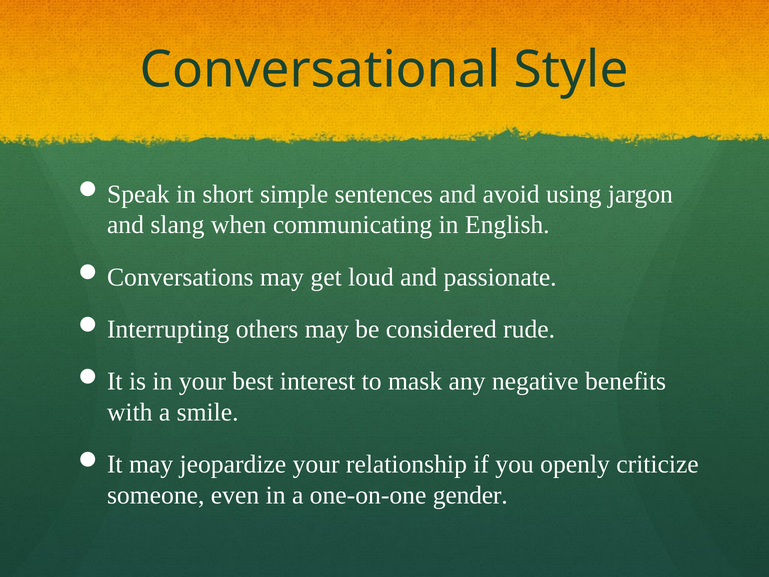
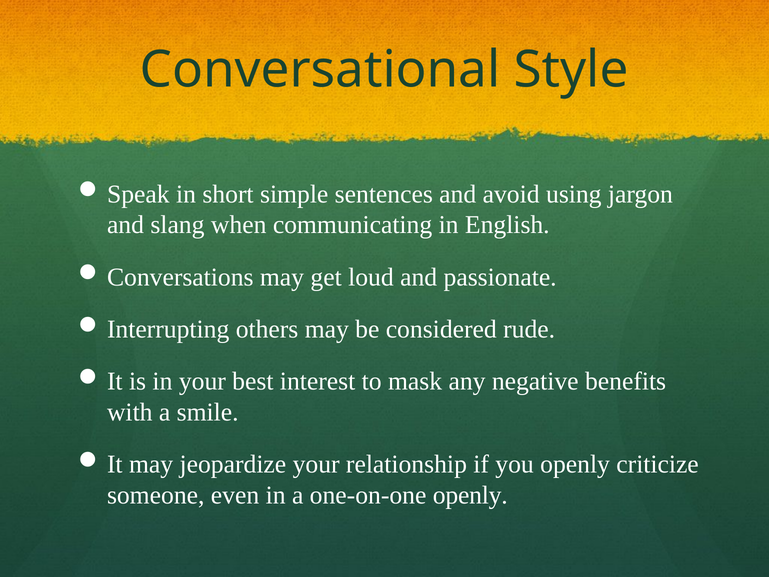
one-on-one gender: gender -> openly (470, 495)
